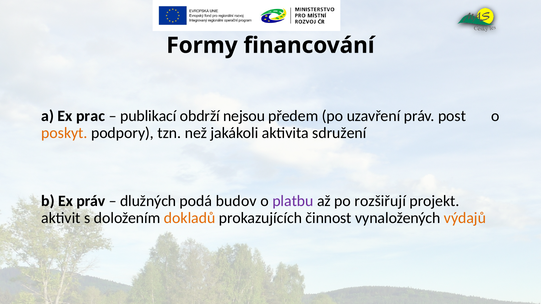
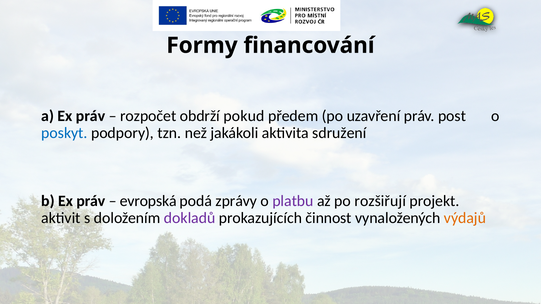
a Ex prac: prac -> práv (91, 116)
publikací: publikací -> rozpočet (148, 116)
nejsou: nejsou -> pokud (244, 116)
poskyt colour: orange -> blue (64, 133)
dlužných: dlužných -> evropská (148, 201)
budov: budov -> zprávy (236, 201)
dokladů colour: orange -> purple (190, 218)
